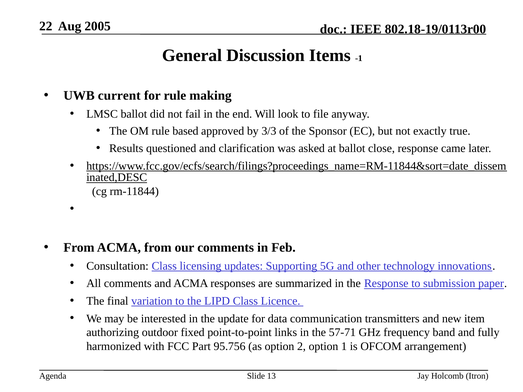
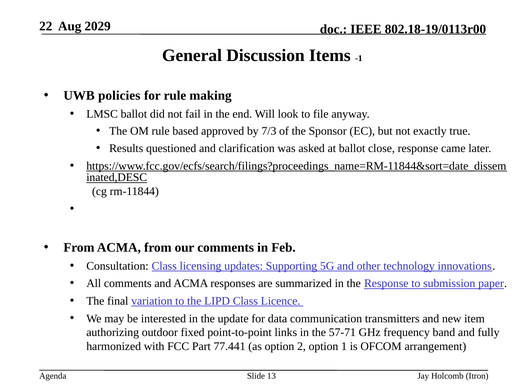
2005: 2005 -> 2029 (98, 26)
current: current -> policies (119, 96)
3/3: 3/3 -> 7/3 (269, 131)
95.756: 95.756 -> 77.441 (230, 347)
